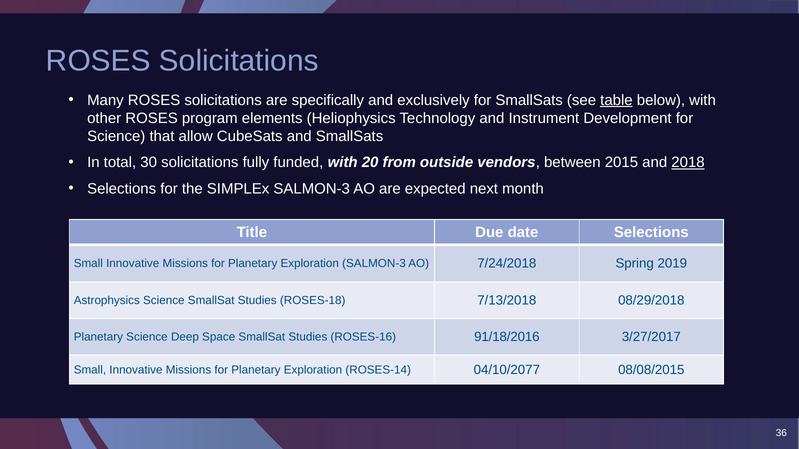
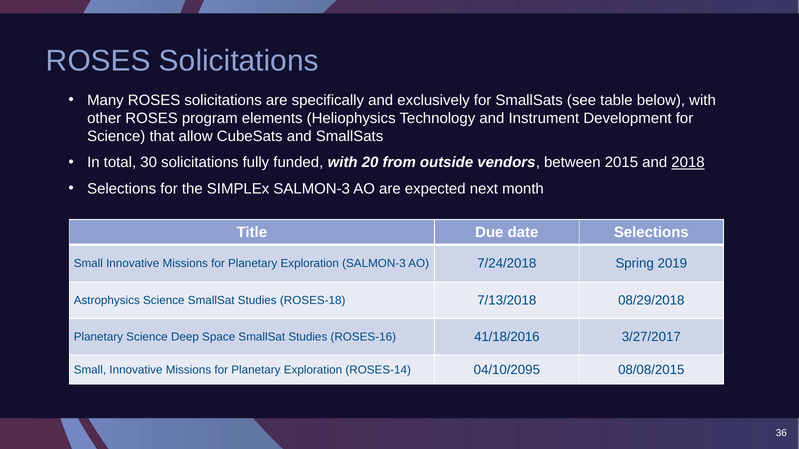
table underline: present -> none (616, 100)
91/18/2016: 91/18/2016 -> 41/18/2016 (507, 337)
04/10/2077: 04/10/2077 -> 04/10/2095 (507, 370)
